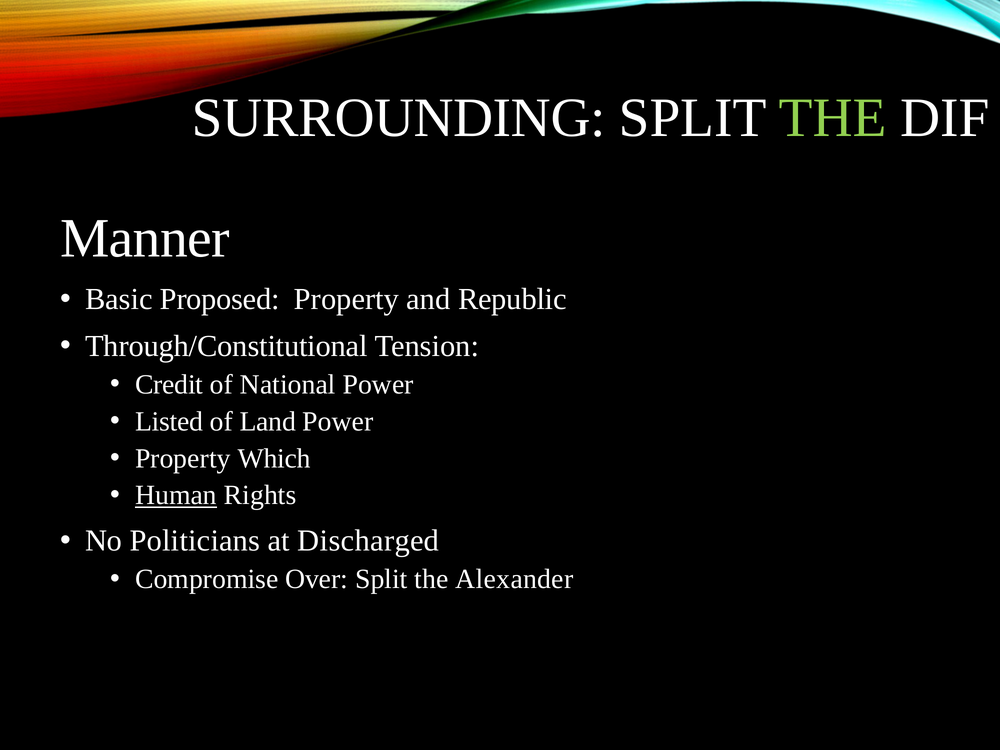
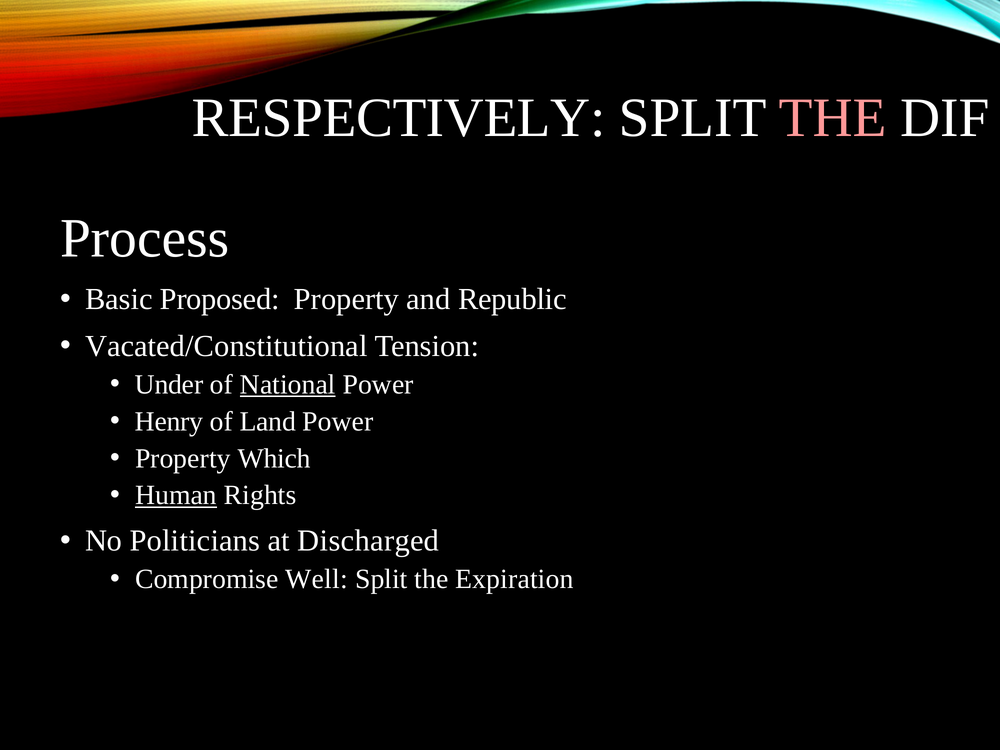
SURROUNDING: SURROUNDING -> RESPECTIVELY (399, 118)
THE colour: light green -> pink (833, 118)
Manner: Manner -> Process (145, 239)
Through/Constitutional: Through/Constitutional -> Vacated/Constitutional (226, 346)
Credit: Credit -> Under (169, 384)
National underline: none -> present (288, 384)
Listed: Listed -> Henry (169, 421)
Over: Over -> Well (316, 579)
Alexander: Alexander -> Expiration (514, 579)
